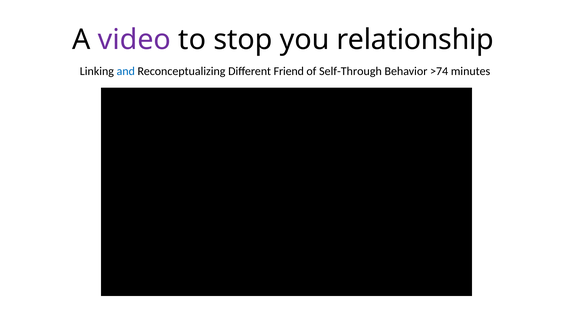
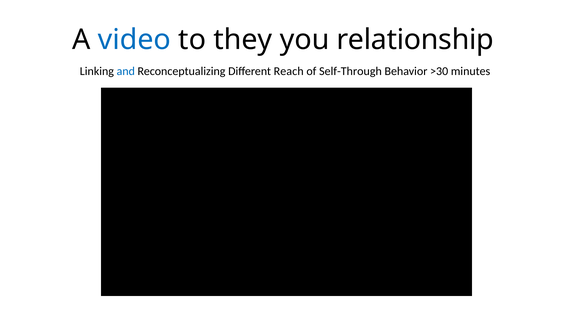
video colour: purple -> blue (134, 40)
stop: stop -> they (243, 40)
Friend: Friend -> Reach (289, 71)
>74: >74 -> >30 (439, 71)
